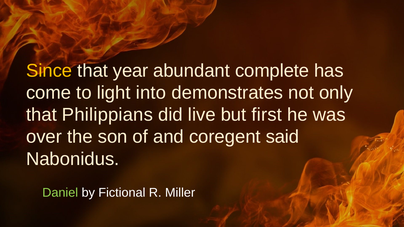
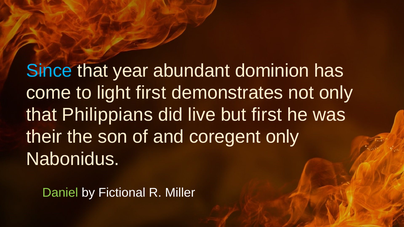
Since colour: yellow -> light blue (49, 71)
complete: complete -> dominion (272, 71)
light into: into -> first (151, 93)
over: over -> their (44, 137)
coregent said: said -> only (282, 137)
